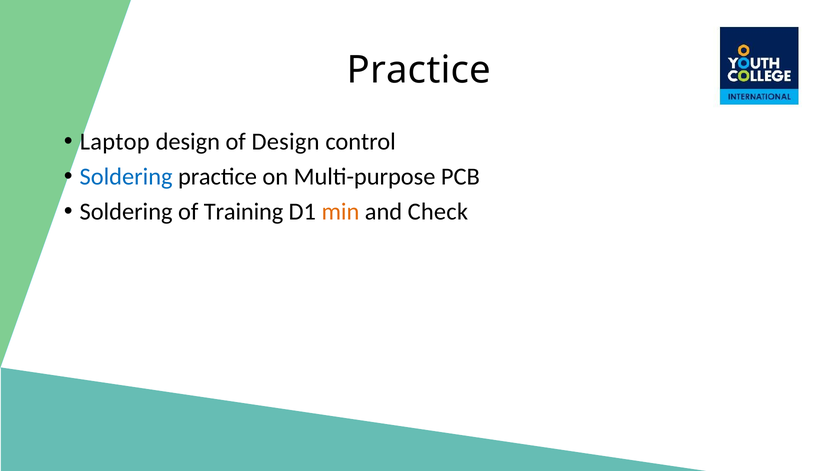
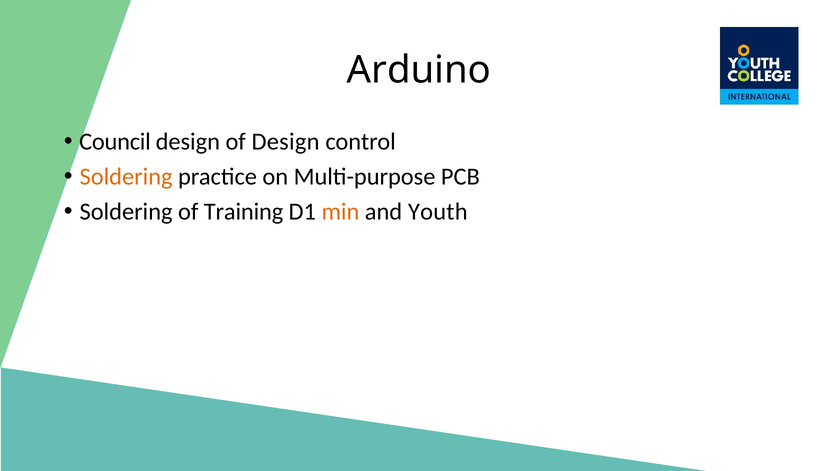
Practice: Practice -> Arduino (419, 70)
Laptop: Laptop -> Council (115, 142)
Soldering colour: blue -> orange (126, 177)
Check: Check -> Youth (438, 212)
